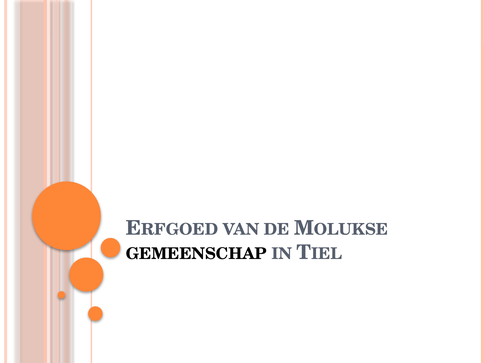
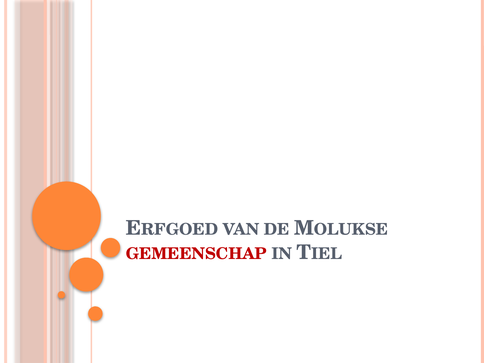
GEMEENSCHAP colour: black -> red (196, 254)
